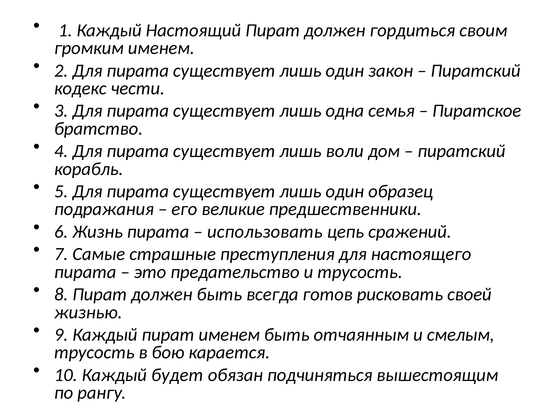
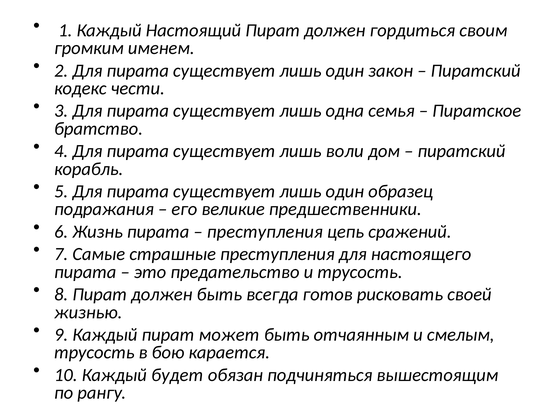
использовать: использовать -> преступления (265, 231)
пират именем: именем -> может (229, 334)
